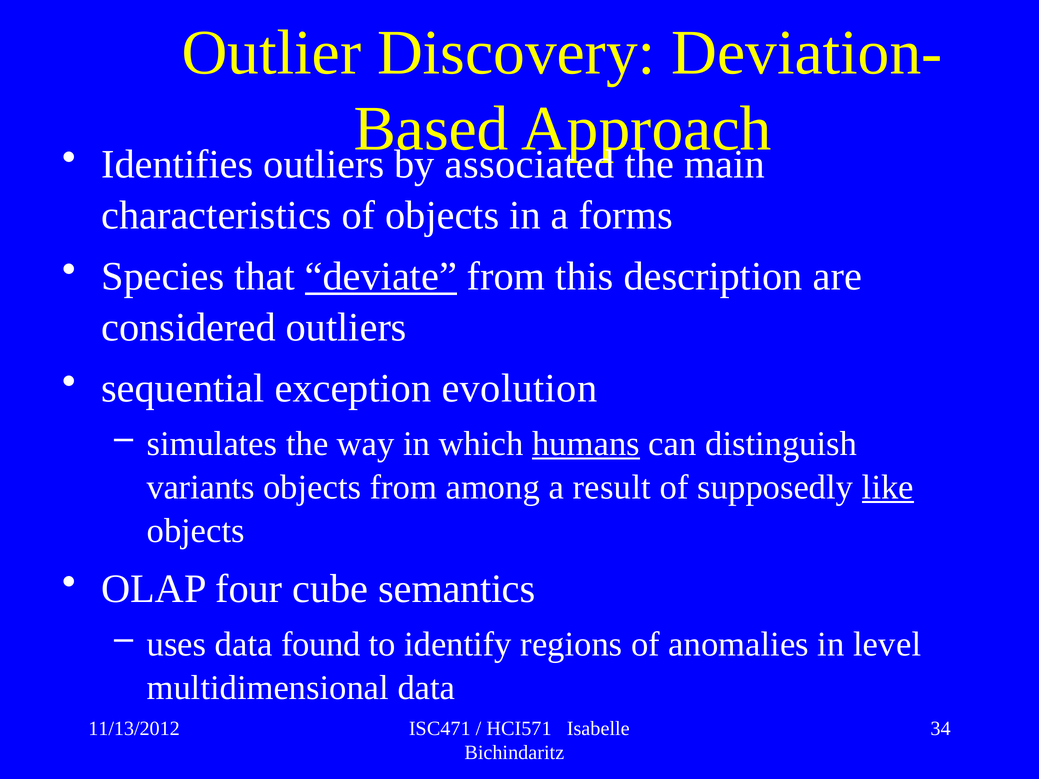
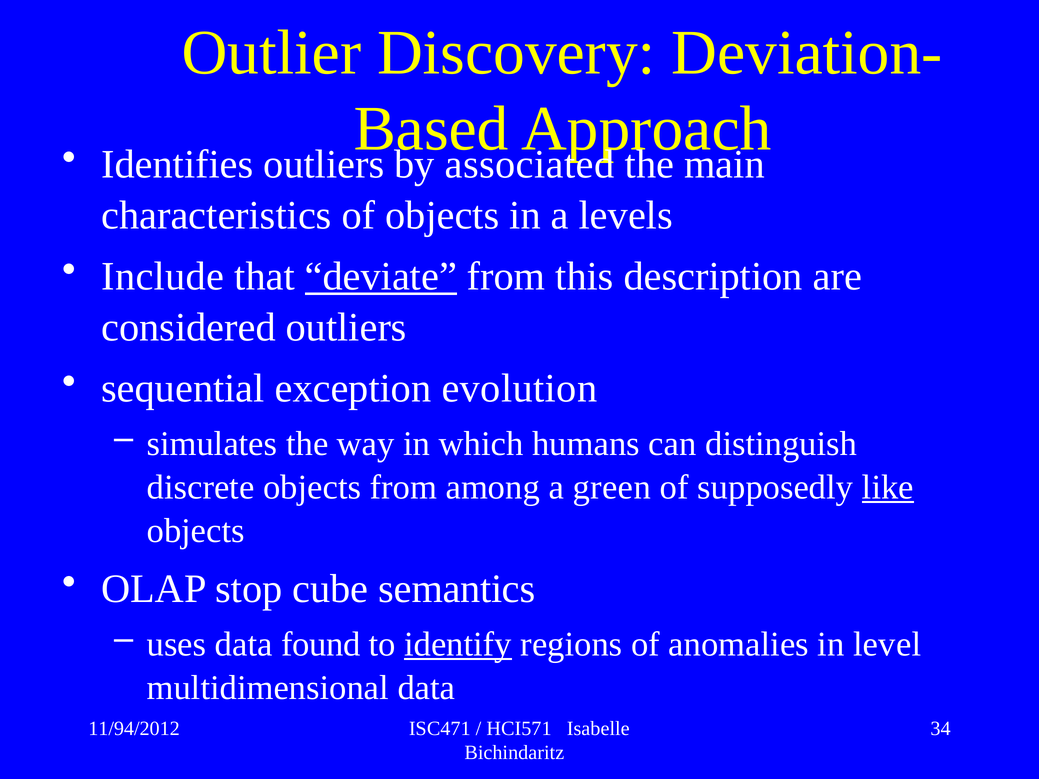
forms: forms -> levels (626, 215)
Species: Species -> Include (163, 277)
humans underline: present -> none (586, 444)
variants: variants -> discrete (201, 487)
result: result -> green (612, 487)
four: four -> stop (249, 589)
identify underline: none -> present (458, 644)
11/13/2012: 11/13/2012 -> 11/94/2012 (134, 729)
